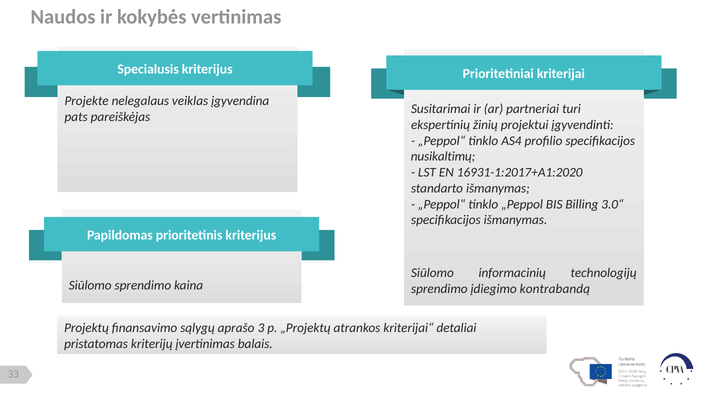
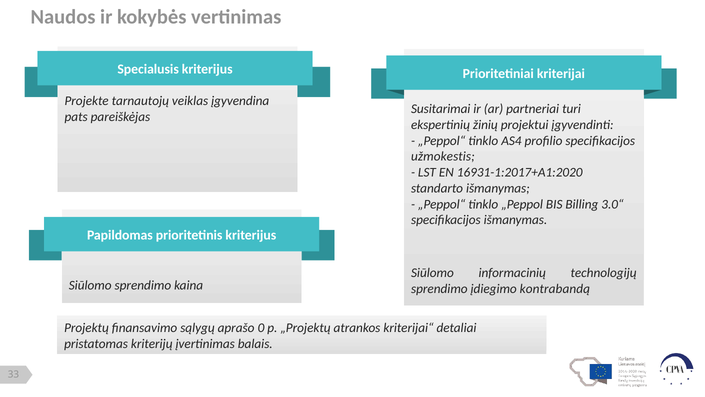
nelegalaus: nelegalaus -> tarnautojų (140, 101)
nusikaltimų: nusikaltimų -> užmokestis (443, 156)
3: 3 -> 0 (261, 327)
